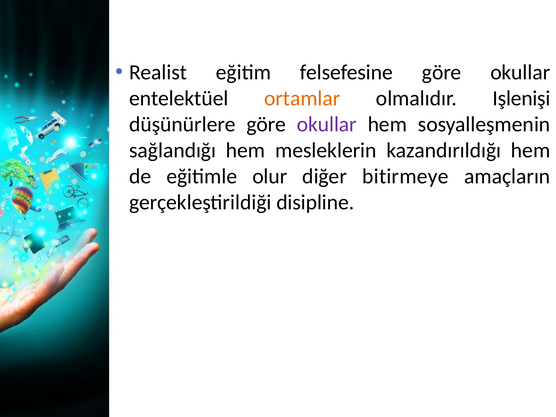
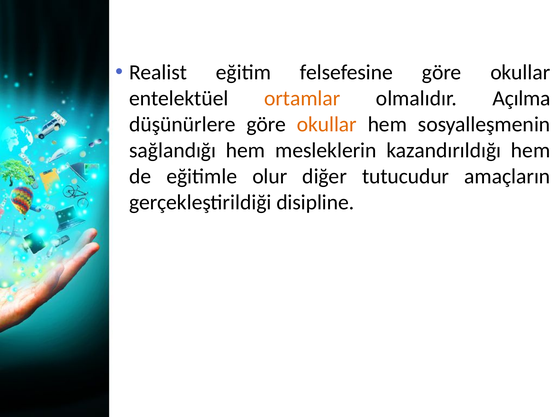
Işlenişi: Işlenişi -> Açılma (522, 98)
okullar colour: purple -> orange (327, 124)
bitirmeye: bitirmeye -> tutucudur (406, 176)
